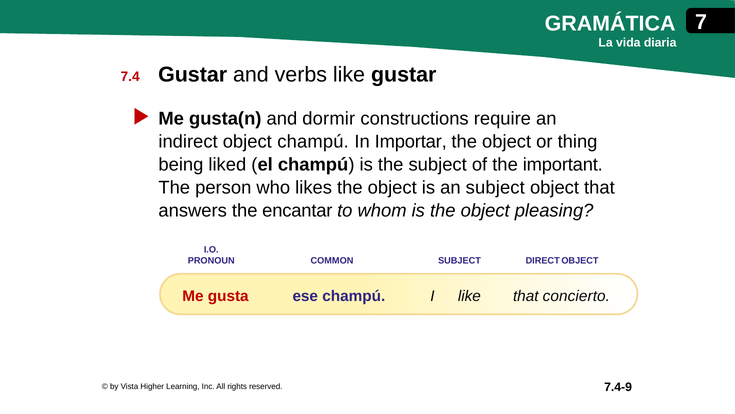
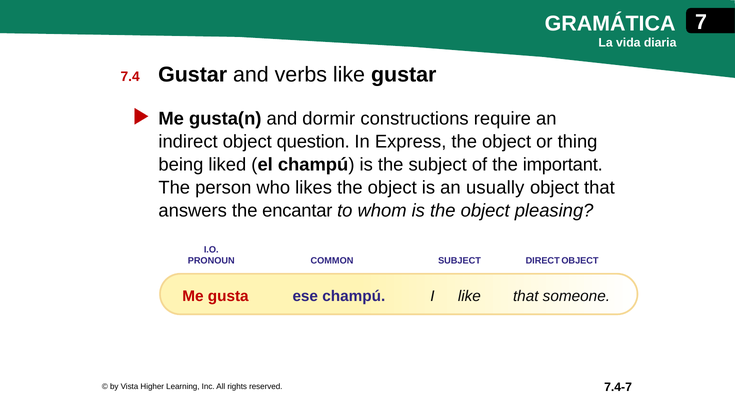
object champú: champú -> question (313, 141)
Importar: Importar -> Express (411, 141)
an subject: subject -> usually (495, 187)
concierto: concierto -> someone (576, 296)
7.4-9: 7.4-9 -> 7.4-7 (618, 387)
